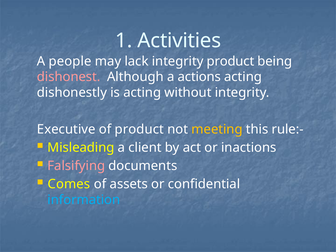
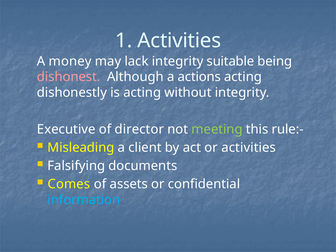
people: people -> money (70, 61)
integrity product: product -> suitable (230, 61)
of product: product -> director (139, 129)
meeting colour: yellow -> light green (217, 129)
or inactions: inactions -> activities (249, 148)
Falsifying colour: pink -> white (76, 166)
